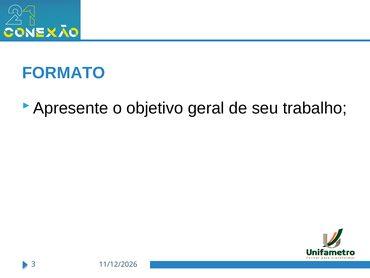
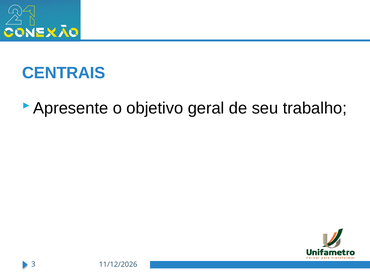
FORMATO: FORMATO -> CENTRAIS (64, 73)
